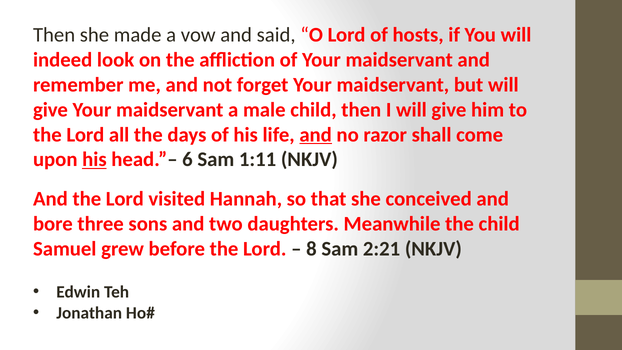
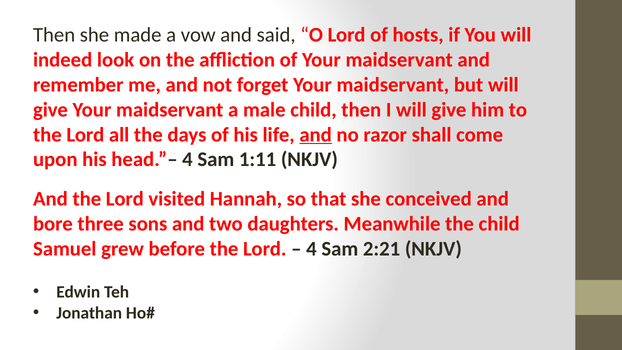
his underline: present -> none (94, 160)
head.”– 6: 6 -> 4 (187, 160)
8: 8 -> 4 (311, 249)
